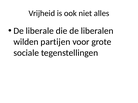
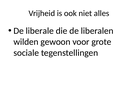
partijen: partijen -> gewoon (55, 42)
